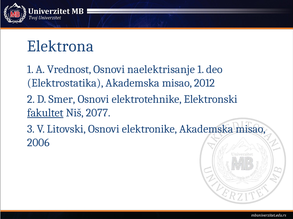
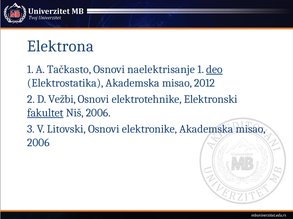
Vrednost: Vrednost -> Tačkasto (69, 70)
deo underline: none -> present (214, 70)
Smer: Smer -> Vežbi (62, 99)
Niš 2077: 2077 -> 2006 (98, 113)
